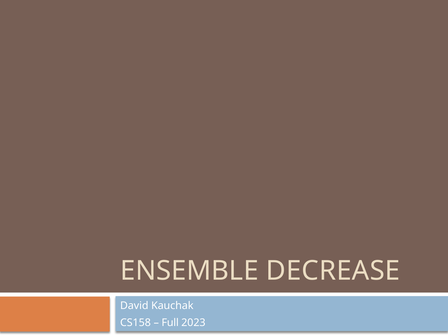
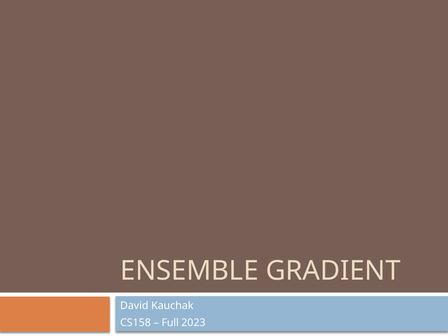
DECREASE: DECREASE -> GRADIENT (333, 271)
